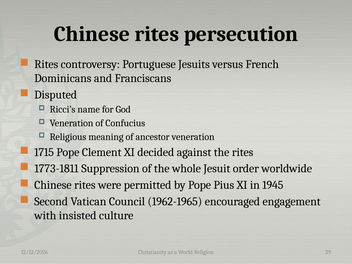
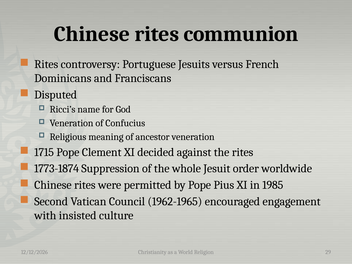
persecution: persecution -> communion (241, 34)
1773-1811: 1773-1811 -> 1773-1874 (57, 169)
1945: 1945 -> 1985 (273, 185)
